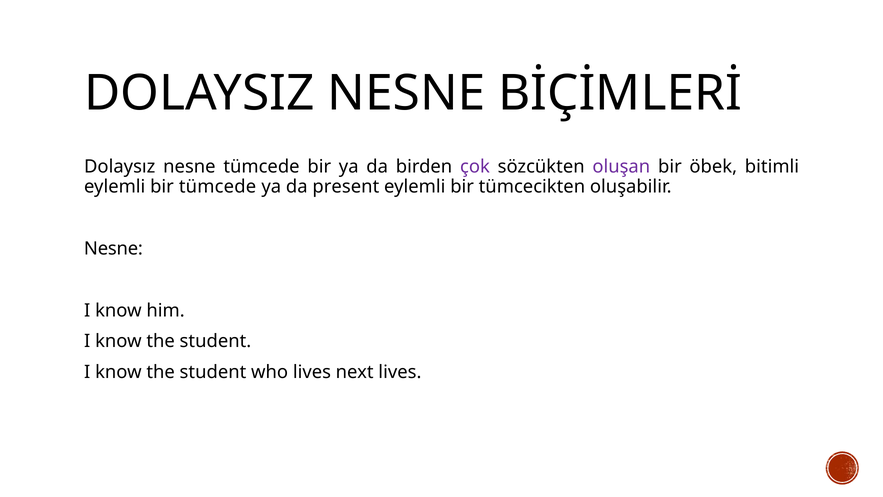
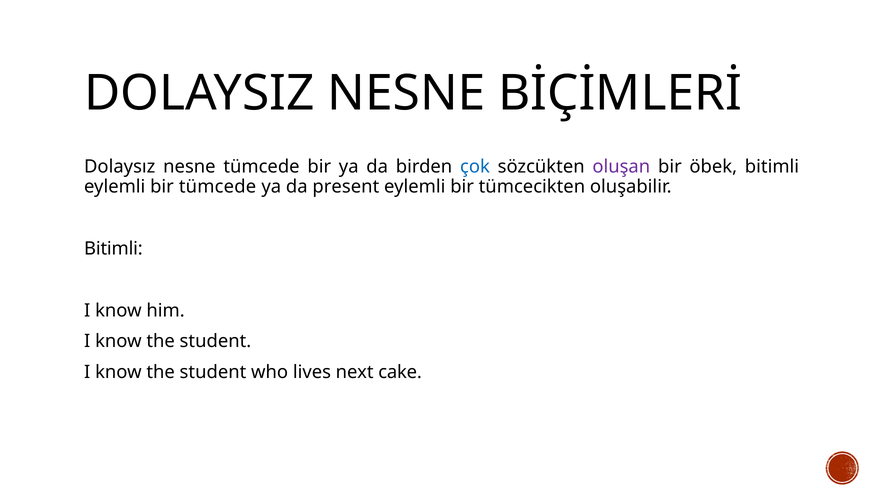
çok colour: purple -> blue (475, 167)
Nesne: Nesne -> Bitimli (113, 248)
next lives: lives -> cake (400, 372)
